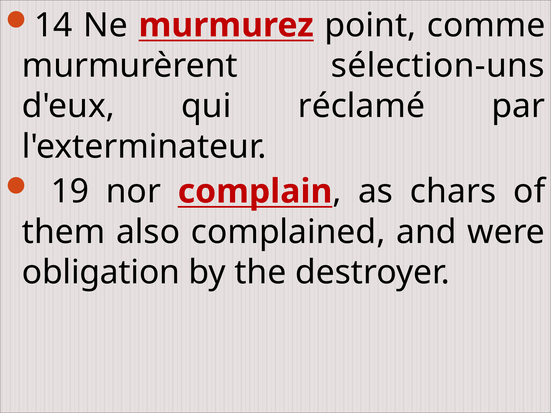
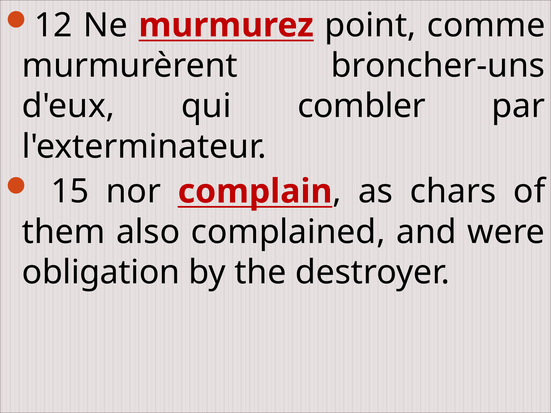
14: 14 -> 12 (53, 25)
sélection-uns: sélection-uns -> broncher-uns (438, 66)
réclamé: réclamé -> combler (362, 106)
19: 19 -> 15 (70, 192)
